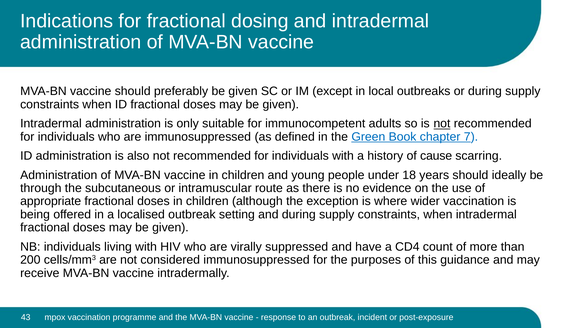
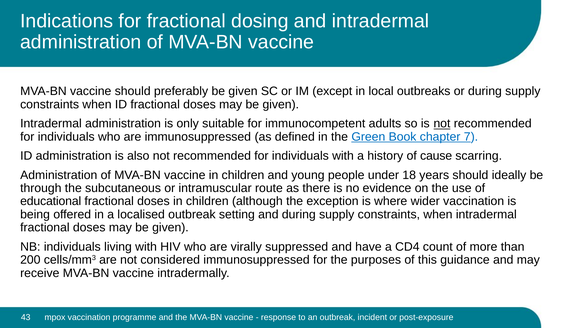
appropriate: appropriate -> educational (51, 202)
